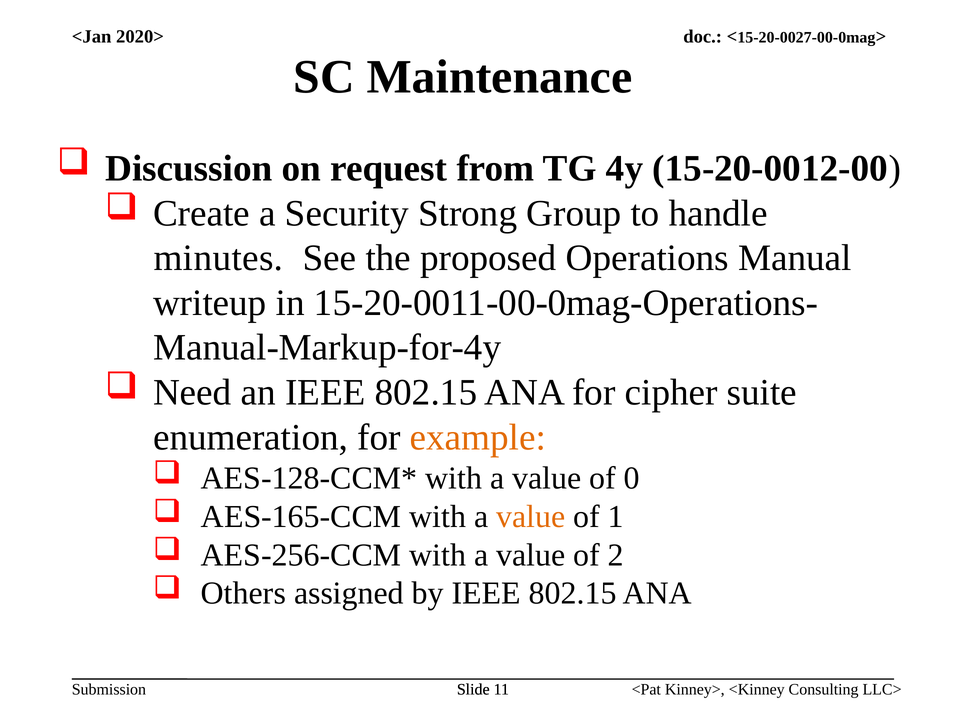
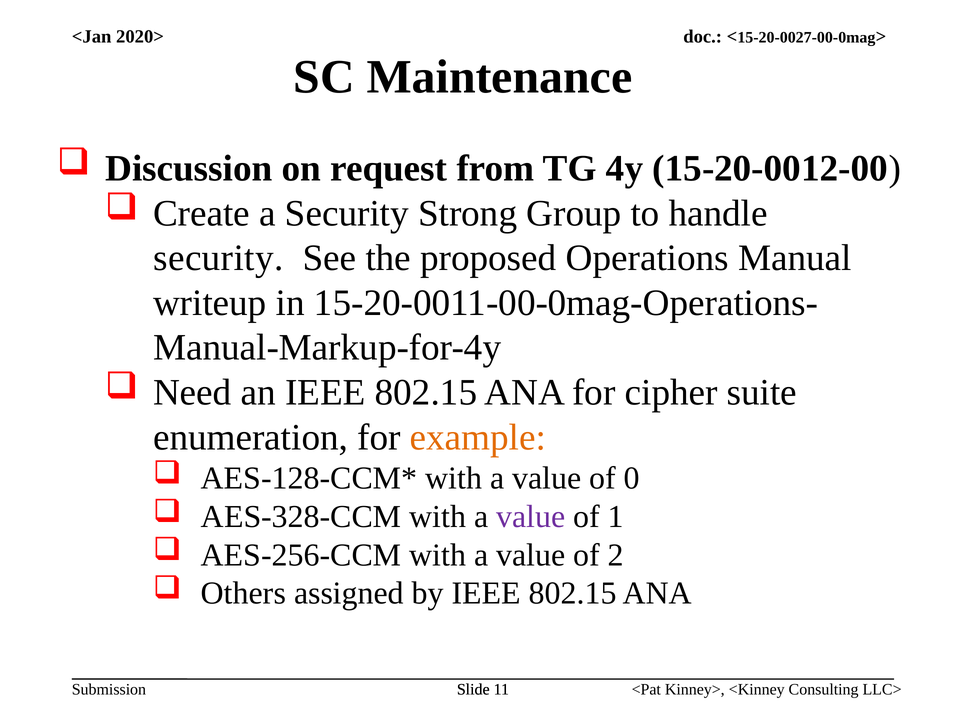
minutes: minutes -> security (218, 258)
AES-165-CCM: AES-165-CCM -> AES-328-CCM (301, 516)
value colour: orange -> purple (531, 516)
